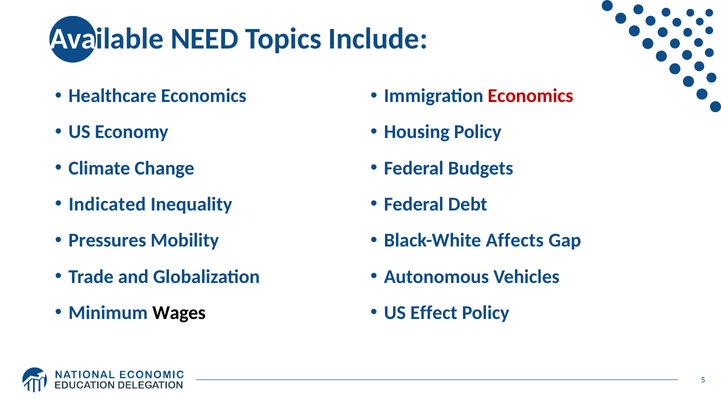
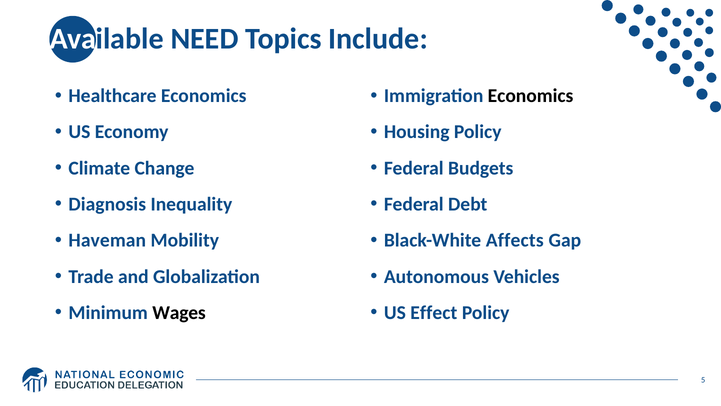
Economics colour: red -> black (531, 96)
Indicated: Indicated -> Diagnosis (107, 204)
Pressures: Pressures -> Haveman (107, 240)
